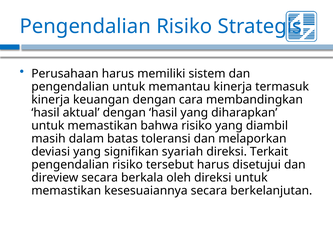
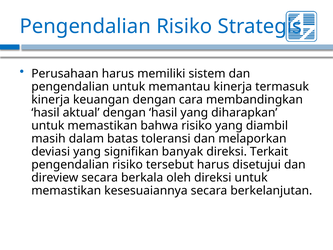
syariah: syariah -> banyak (182, 151)
